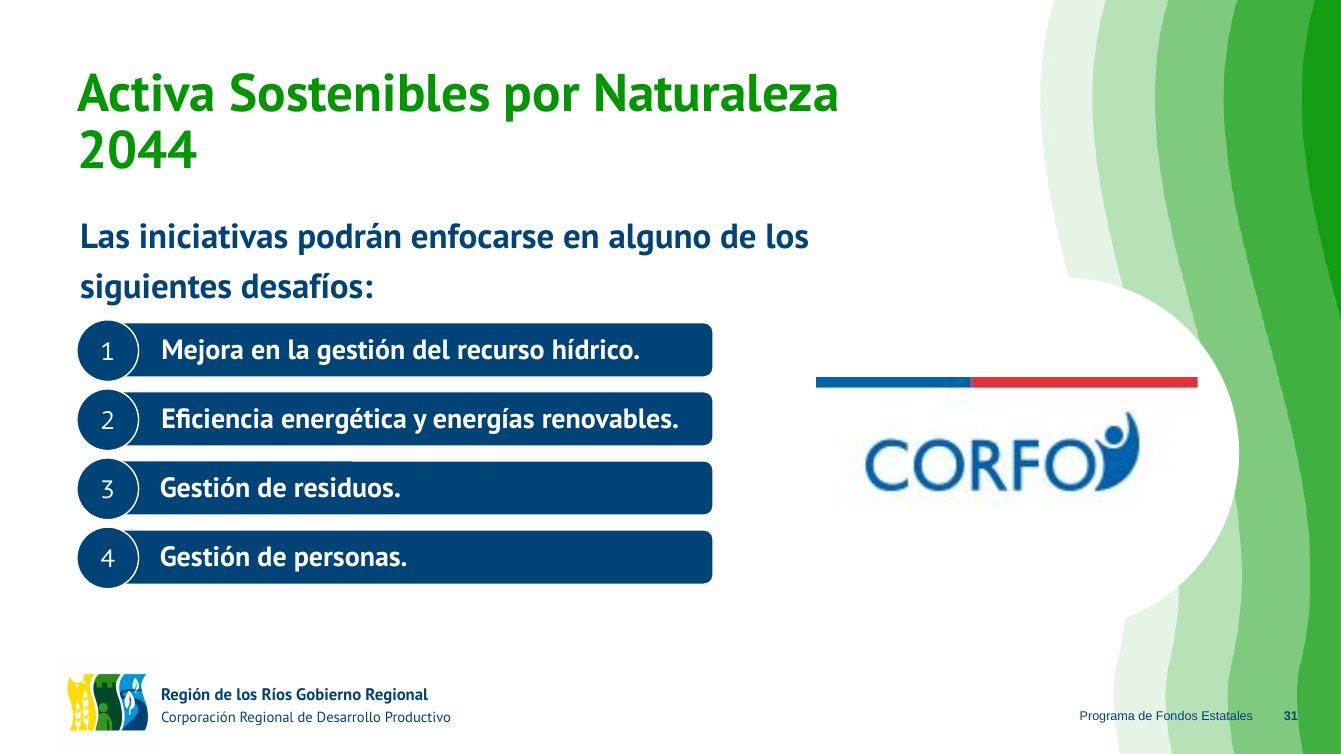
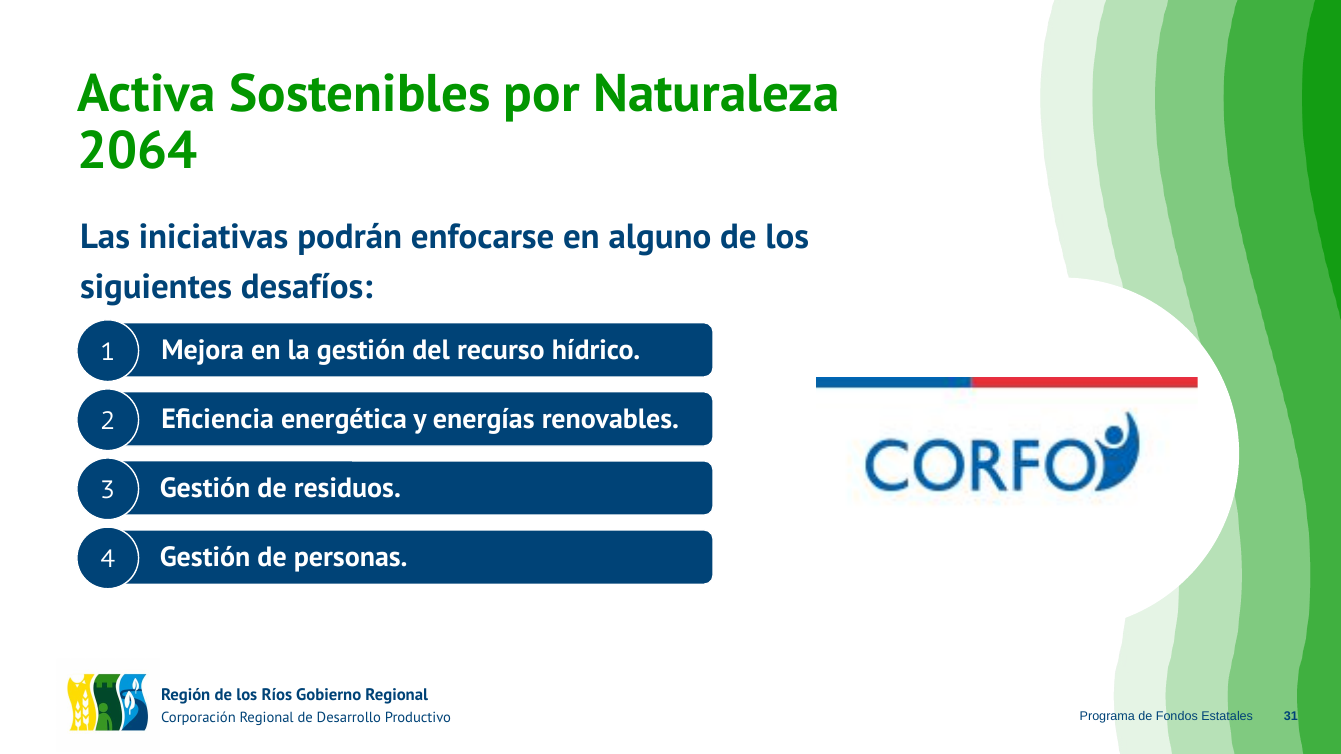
2044: 2044 -> 2064 (138, 151)
